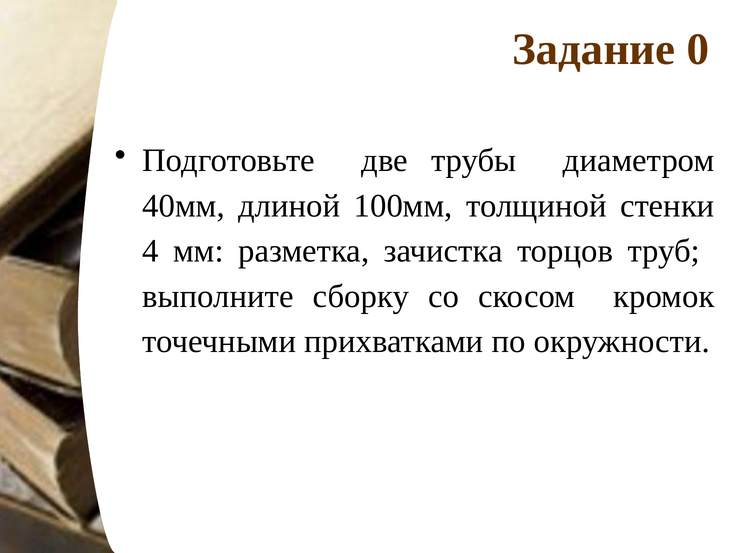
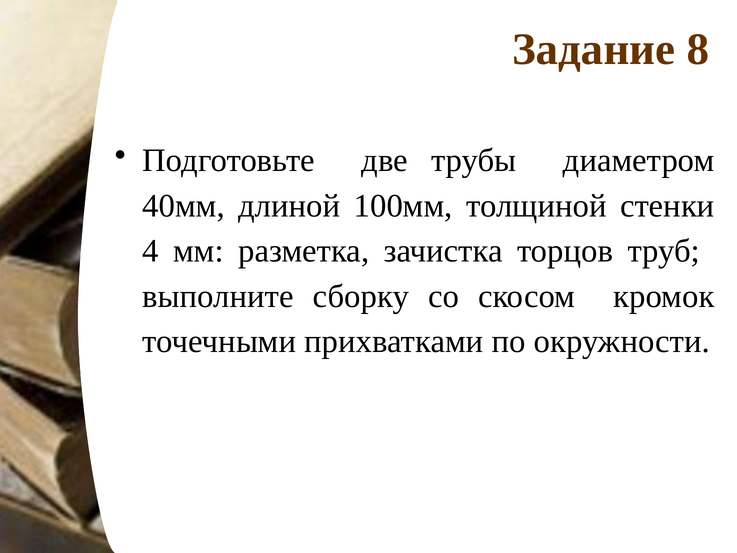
0: 0 -> 8 (698, 49)
